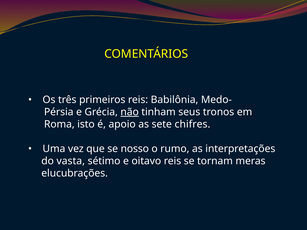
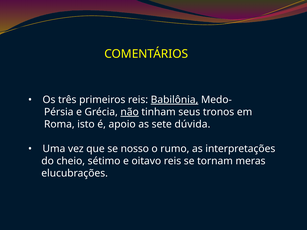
Babilônia underline: none -> present (175, 100)
chifres: chifres -> dúvida (192, 124)
vasta: vasta -> cheio (71, 161)
